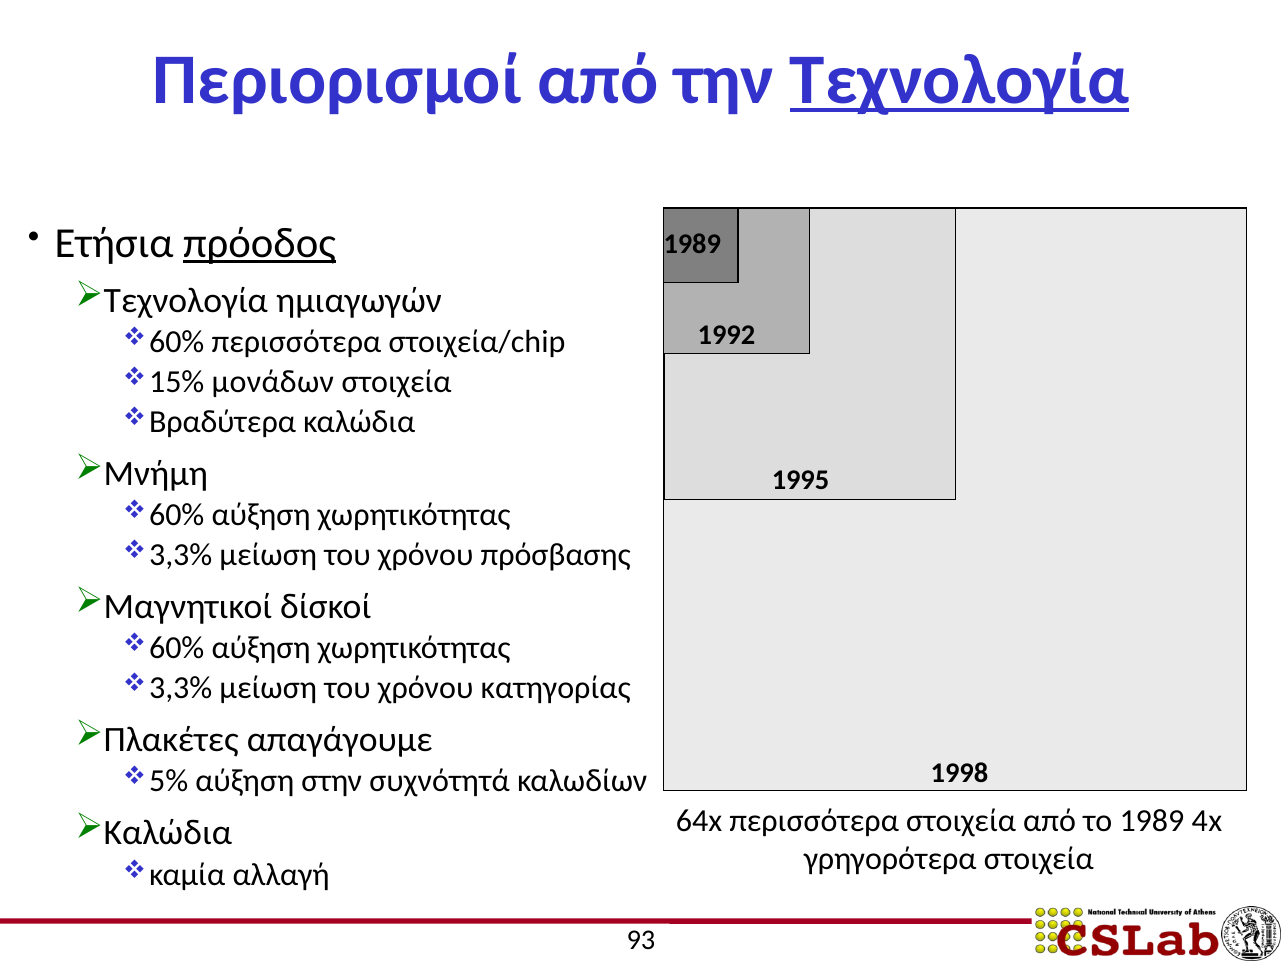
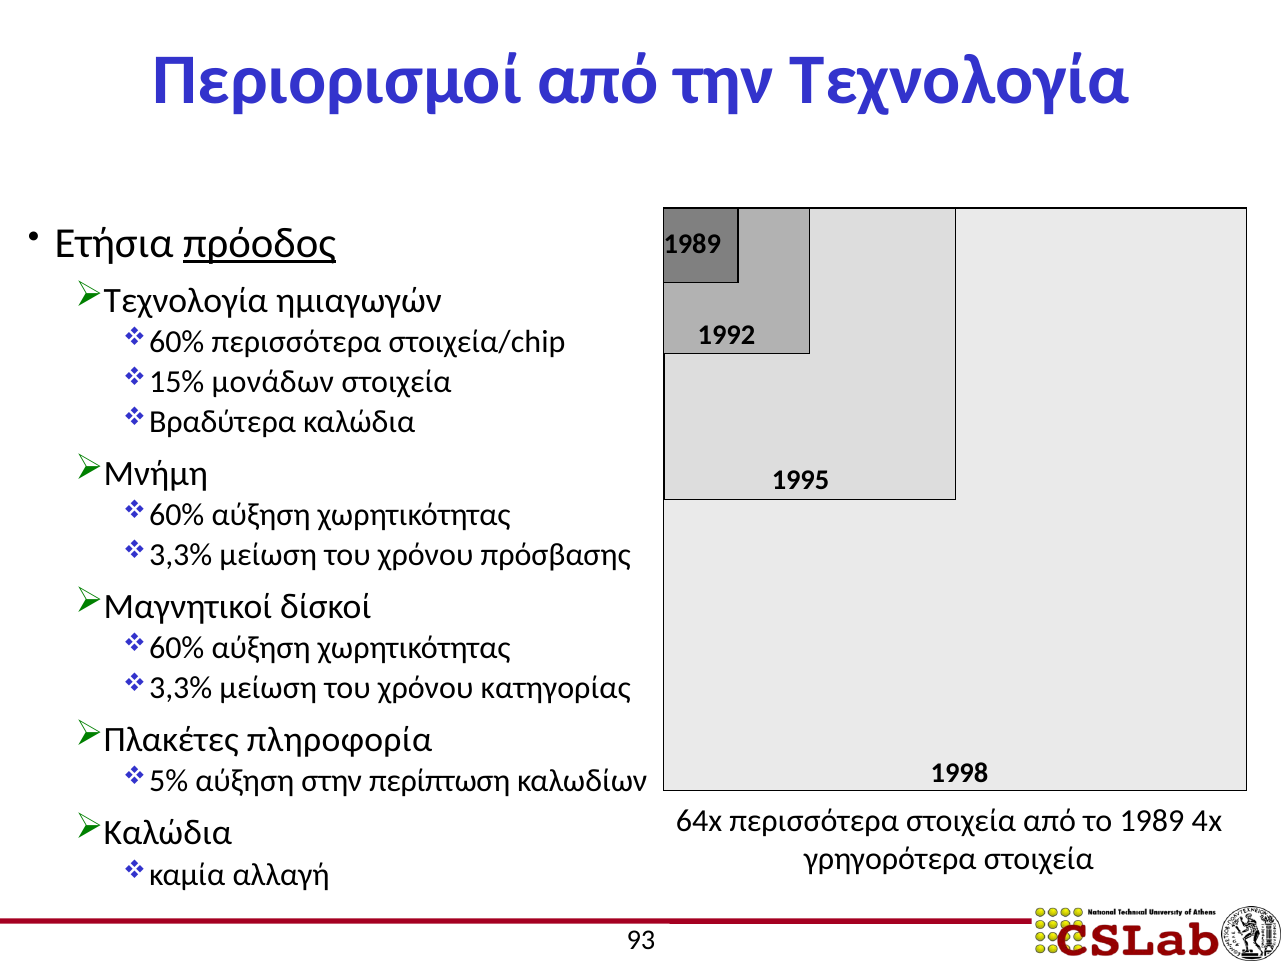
Τεχνολογία underline: present -> none (960, 80)
απαγάγουμε: απαγάγουμε -> πληροφορία (340, 740)
συχνότητά: συχνότητά -> περίπτωση (440, 782)
